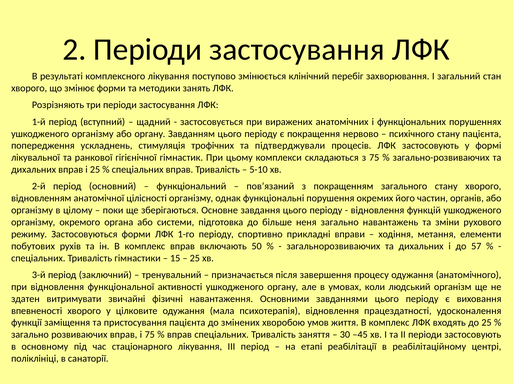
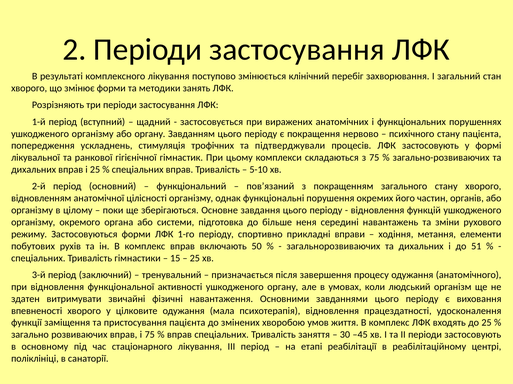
неня загально: загально -> середині (340, 223)
57: 57 -> 51 (476, 247)
